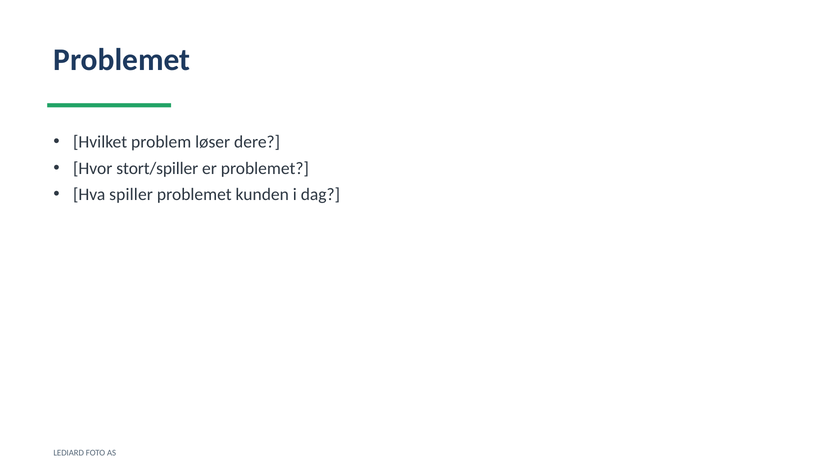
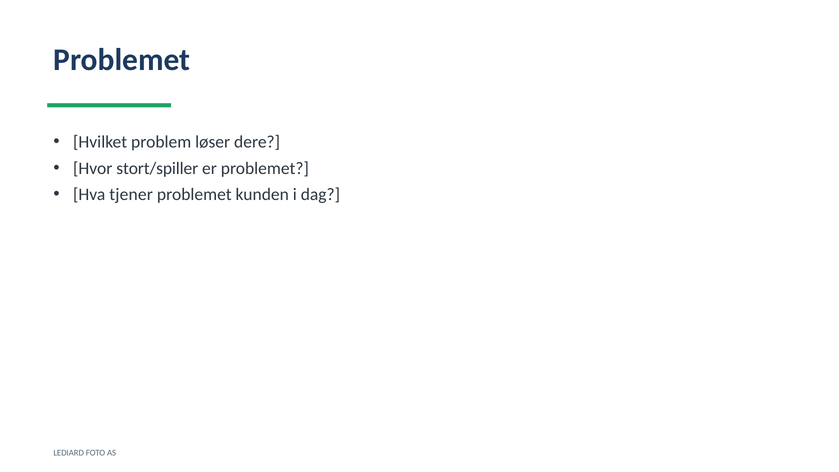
spiller: spiller -> tjener (131, 195)
